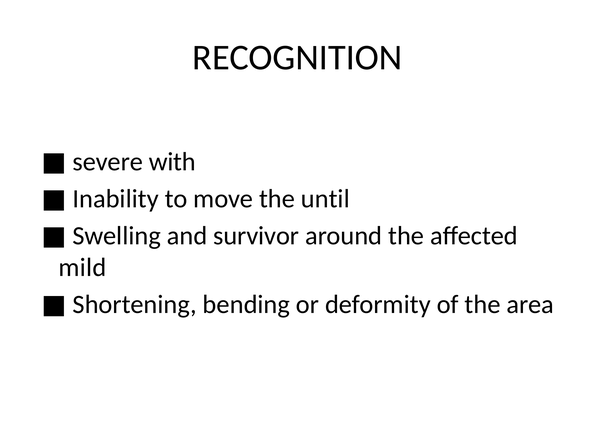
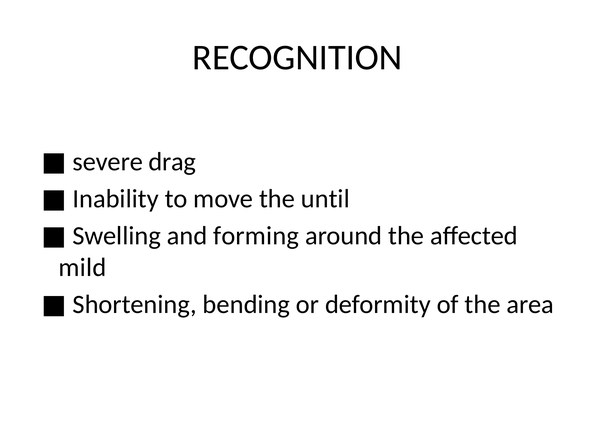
with: with -> drag (172, 162)
survivor: survivor -> forming (256, 236)
